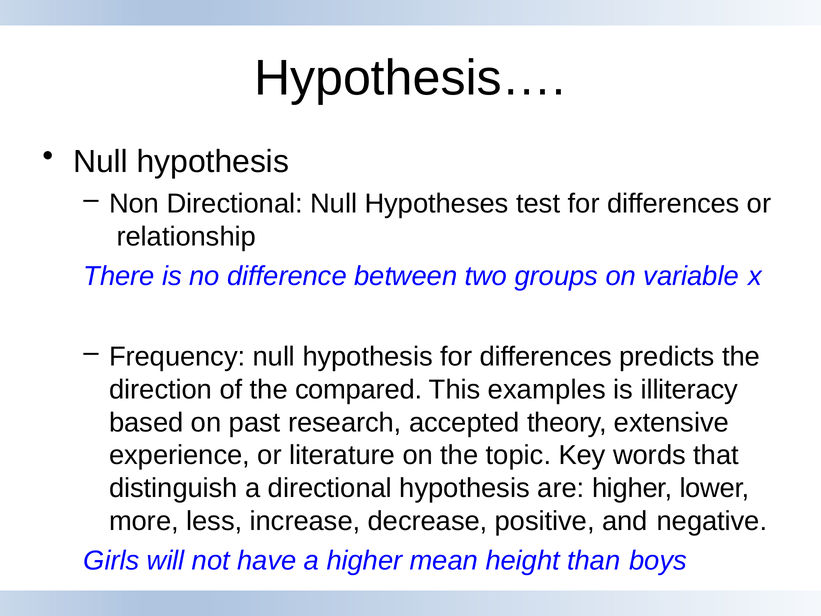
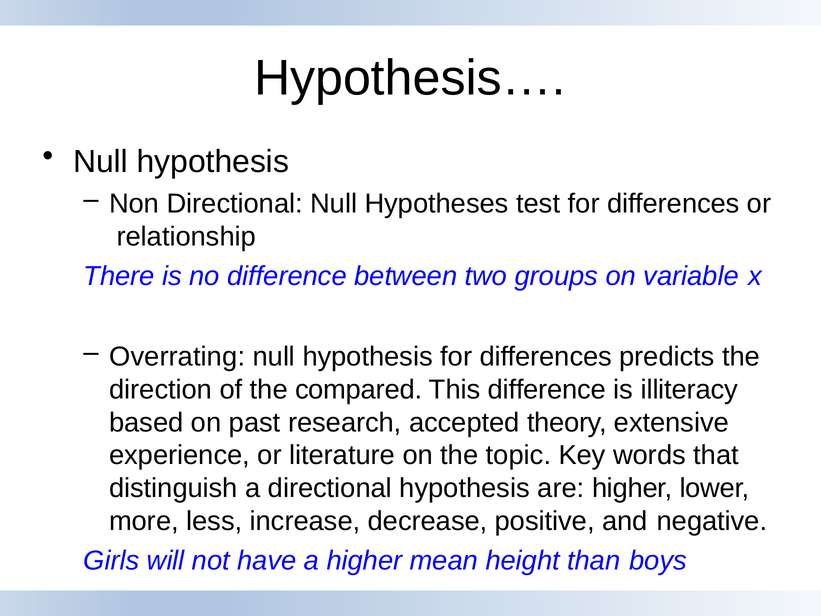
Frequency: Frequency -> Overrating (177, 357)
This examples: examples -> difference (547, 390)
